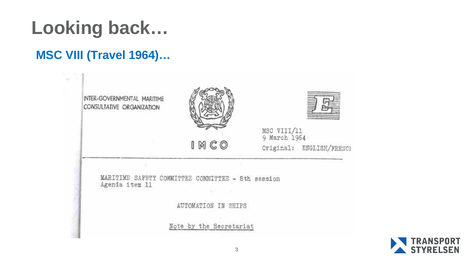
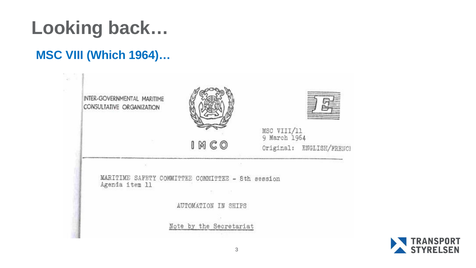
Travel: Travel -> Which (106, 55)
